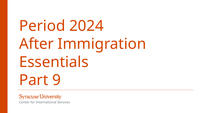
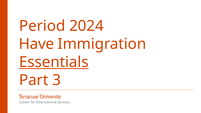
After: After -> Have (36, 44)
Essentials underline: none -> present (54, 62)
9: 9 -> 3 (57, 80)
